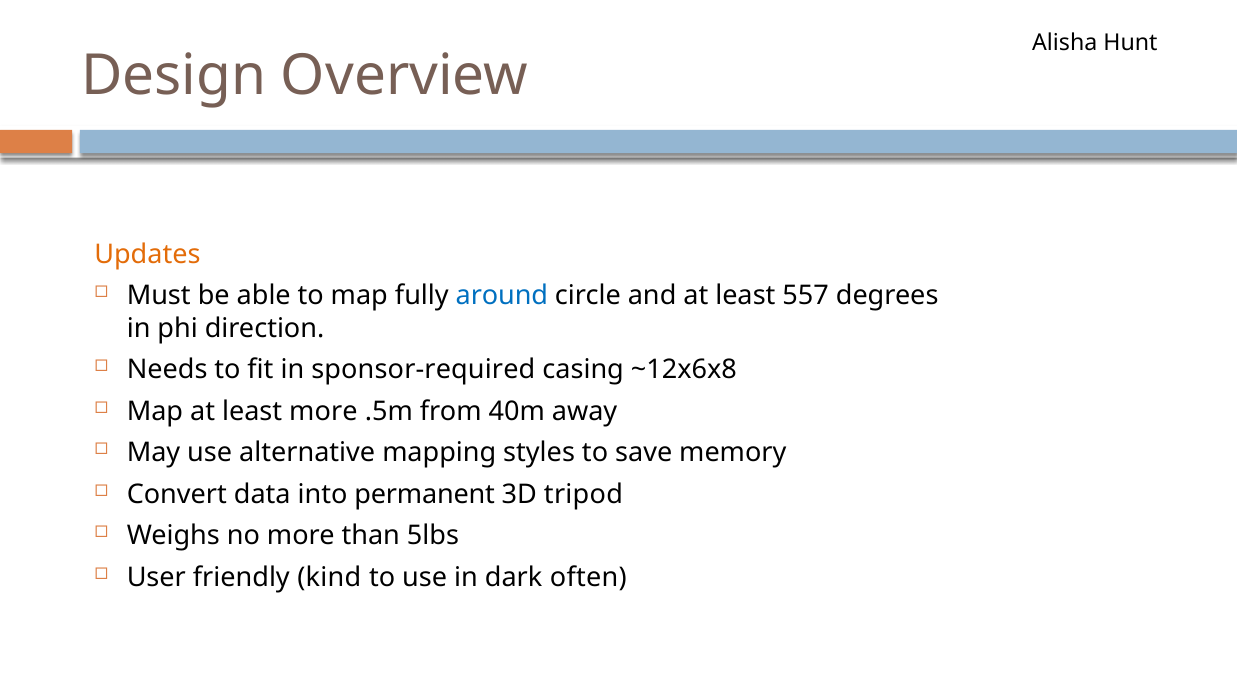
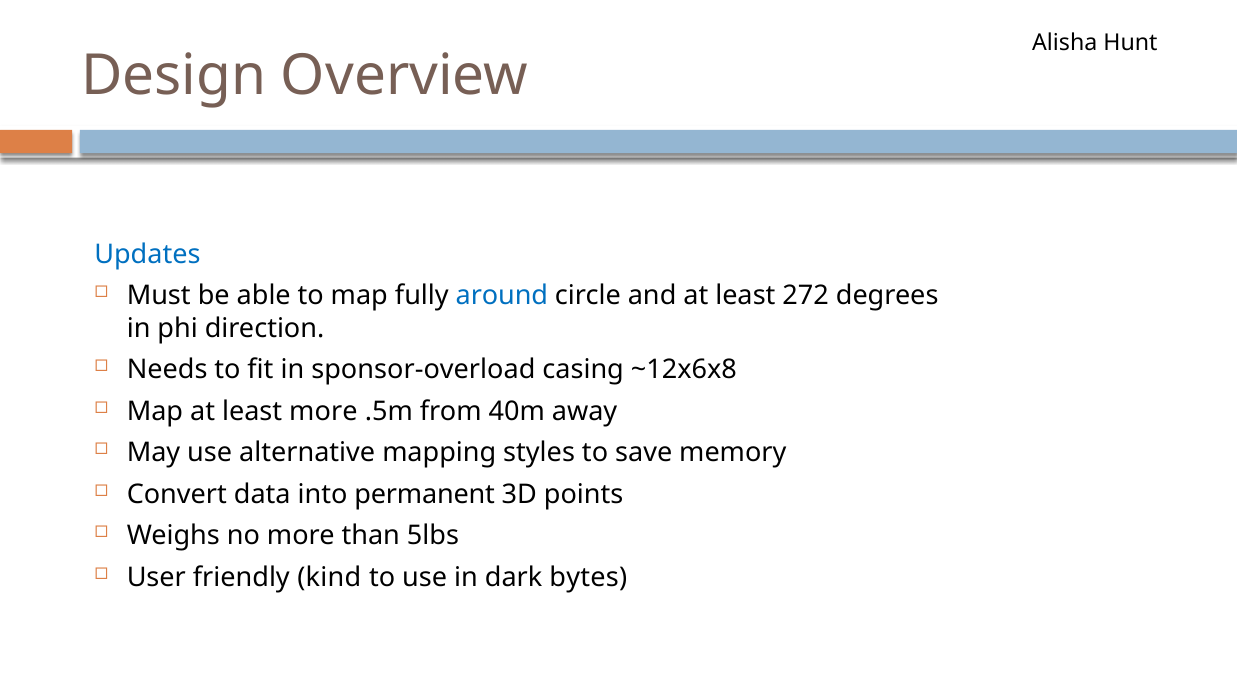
Updates colour: orange -> blue (147, 254)
557: 557 -> 272 (806, 296)
sponsor-required: sponsor-required -> sponsor-overload (423, 370)
tripod: tripod -> points (584, 494)
often: often -> bytes (588, 577)
